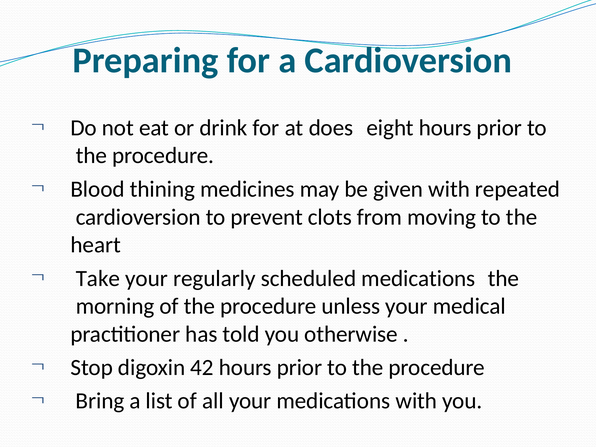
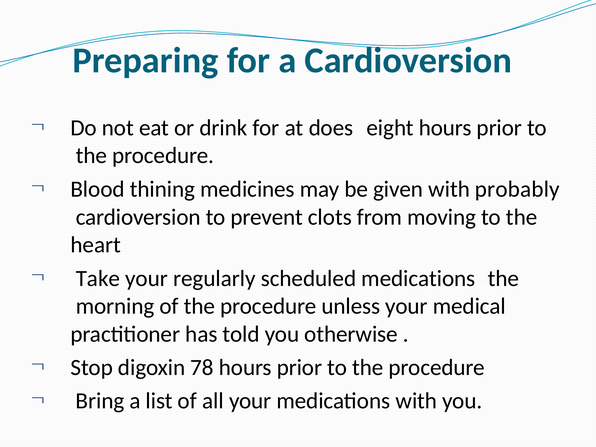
repeated: repeated -> probably (517, 189)
42: 42 -> 78 (202, 368)
